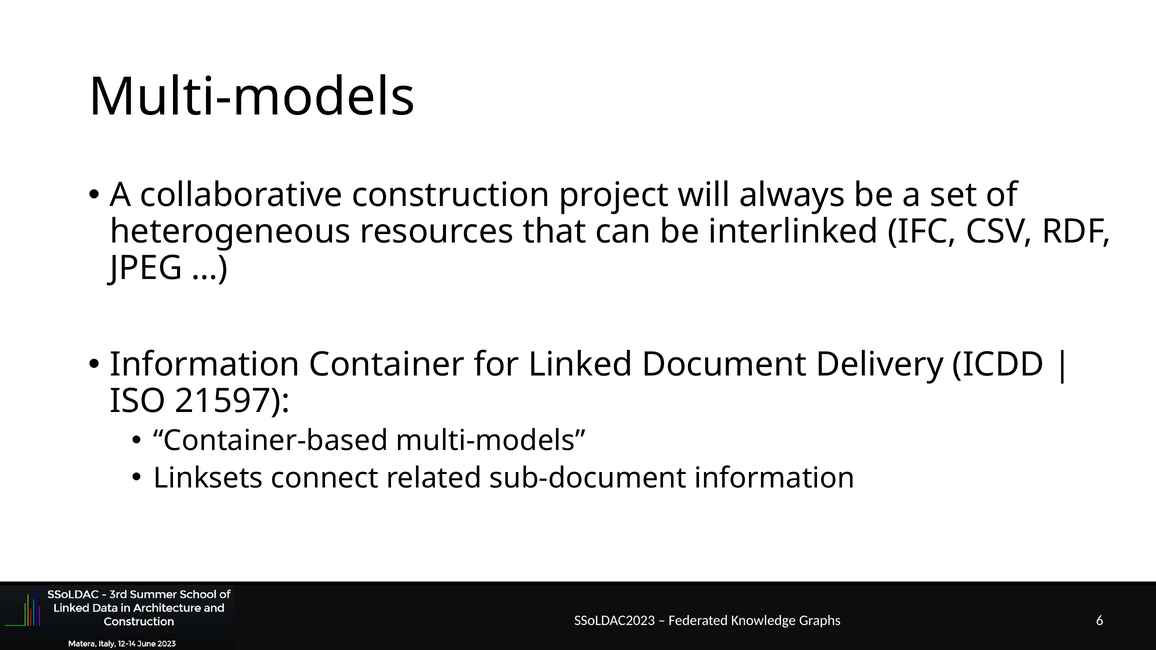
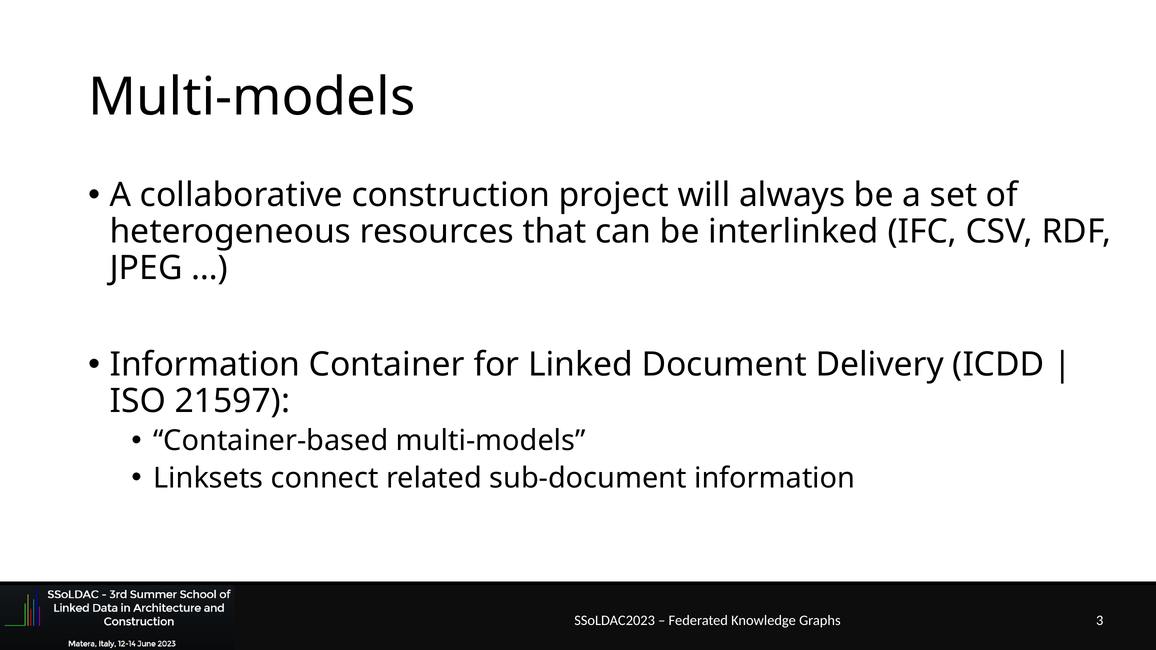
6: 6 -> 3 (1100, 621)
